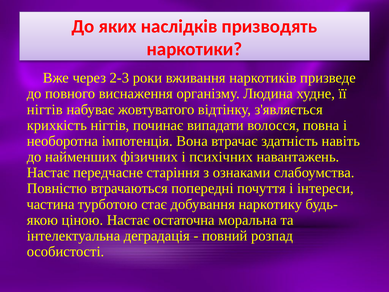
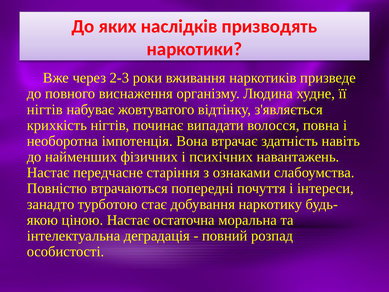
частина: частина -> занадто (51, 204)
